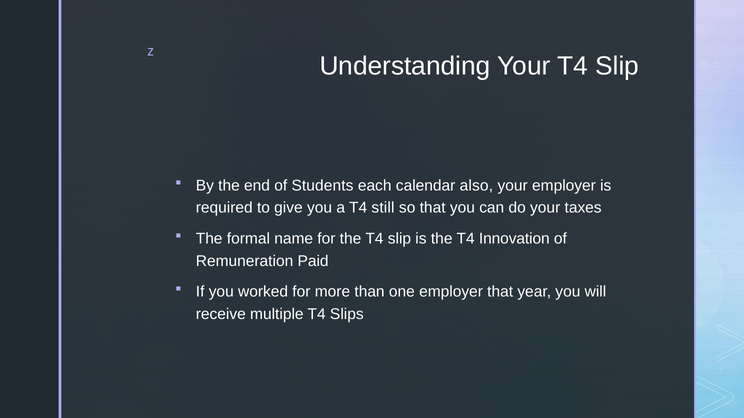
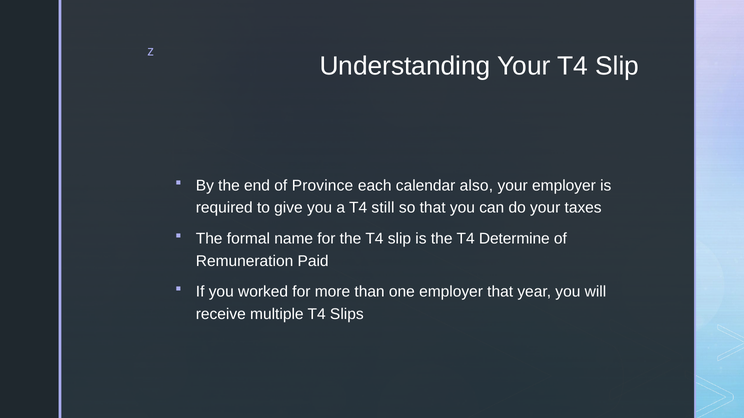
Students: Students -> Province (322, 186)
Innovation: Innovation -> Determine (514, 239)
